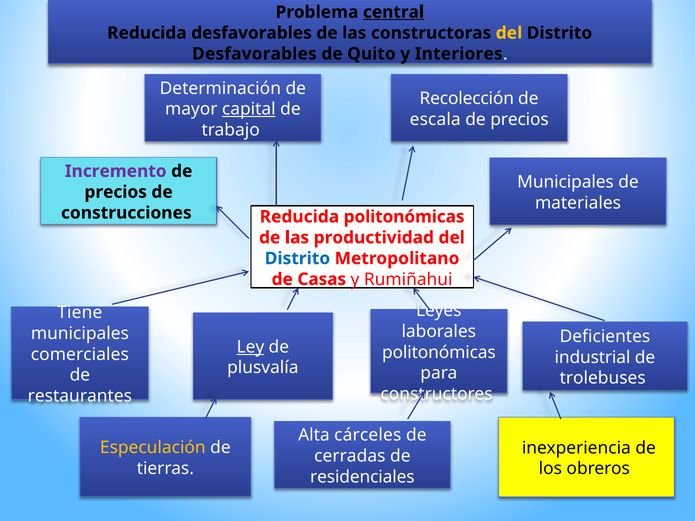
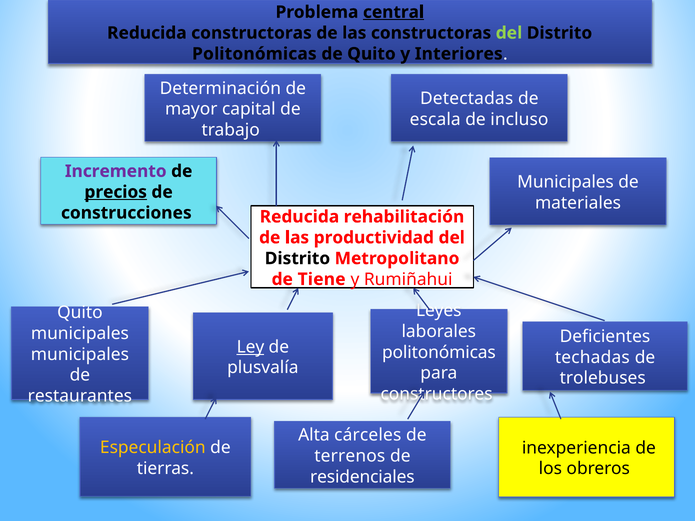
Reducida desfavorables: desfavorables -> constructoras (251, 33)
del colour: yellow -> light green (509, 33)
Desfavorables: Desfavorables -> Politonómicas (254, 54)
Recolección: Recolección -> Detectadas (467, 99)
capital underline: present -> none (249, 109)
precios: precios -> incluso (519, 120)
precios underline: none -> present (116, 192)
Reducida politonómicas: politonómicas -> rehabilitación (404, 217)
Distrito colour: blue -> black (297, 259)
Casas: Casas -> Tiene (322, 279)
Tiene: Tiene -> Quito (80, 313)
comerciales: comerciales -> municipales (80, 355)
industrial: industrial -> techadas (592, 357)
cerradas: cerradas -> terrenos (350, 456)
